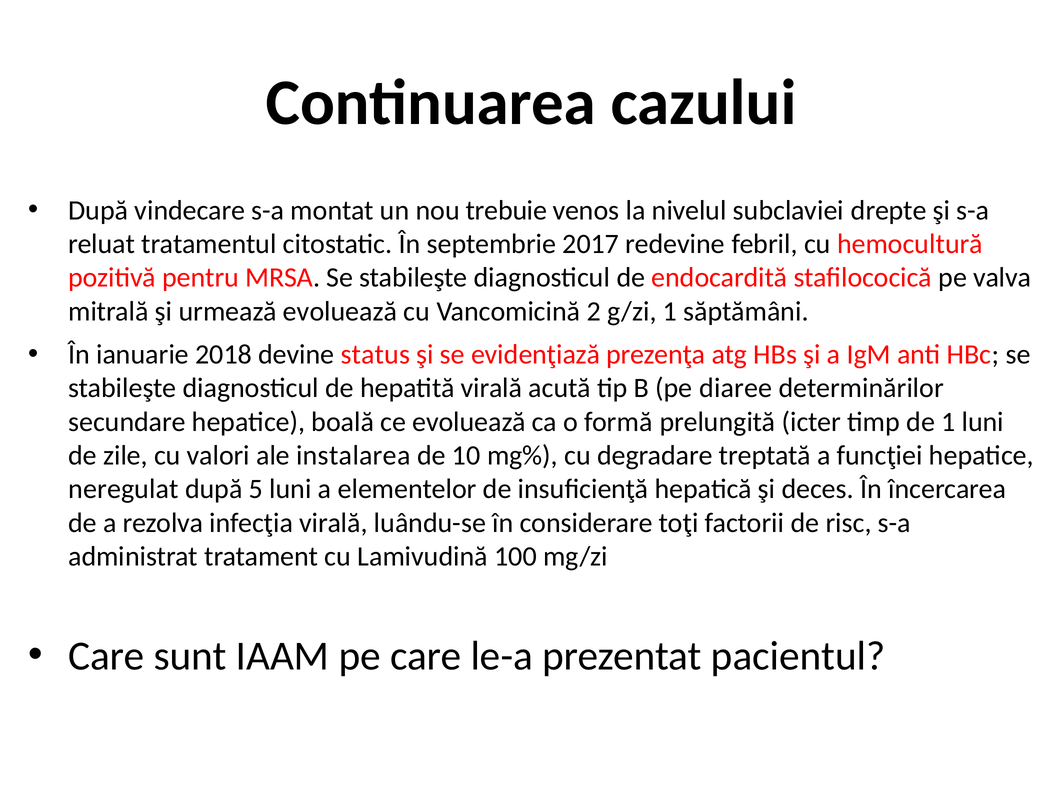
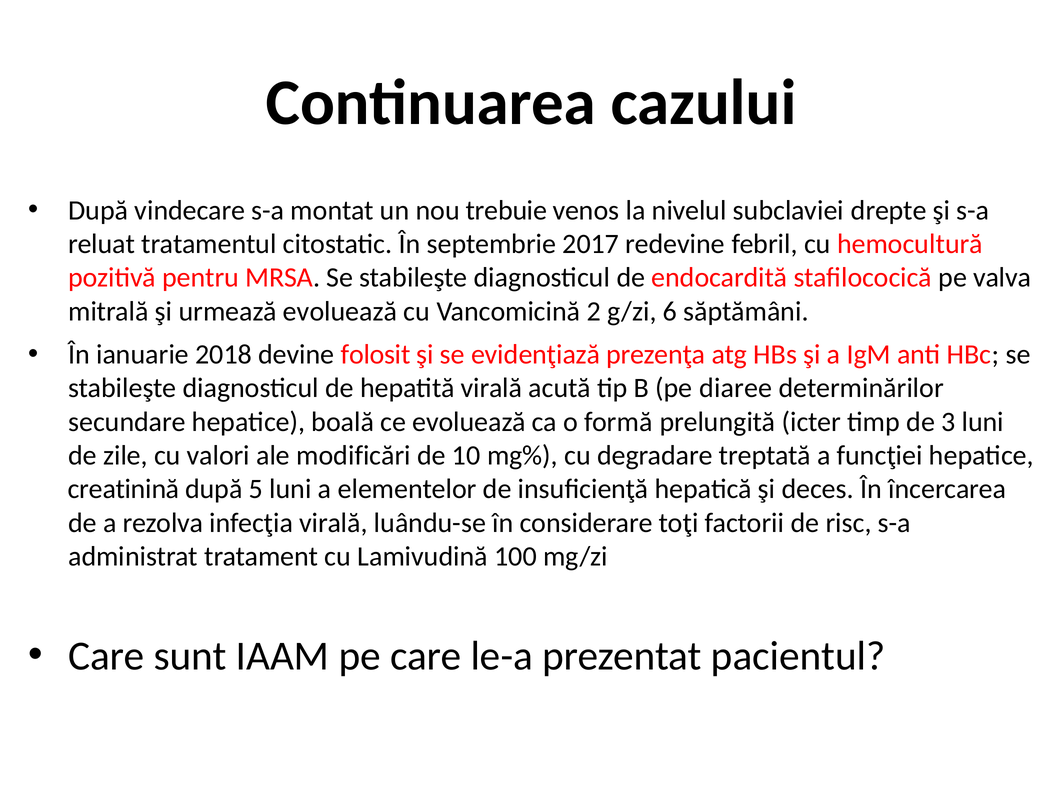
g/zi 1: 1 -> 6 (670, 311)
status: status -> folosit (376, 354)
de 1: 1 -> 3 (948, 421)
instalarea: instalarea -> modificări (354, 455)
neregulat: neregulat -> creatinină (124, 489)
